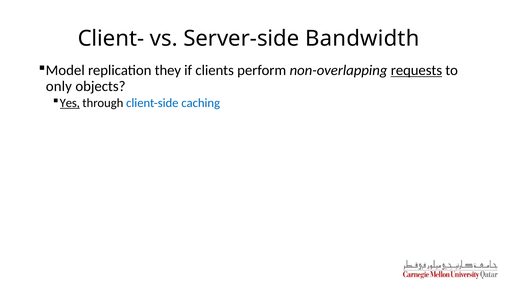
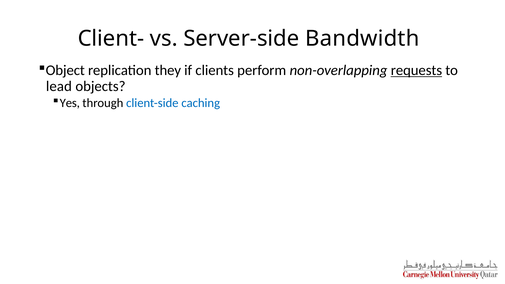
Model: Model -> Object (65, 70)
only: only -> lead (59, 86)
Yes underline: present -> none (70, 103)
